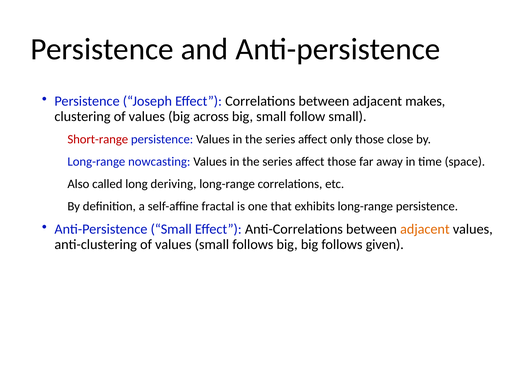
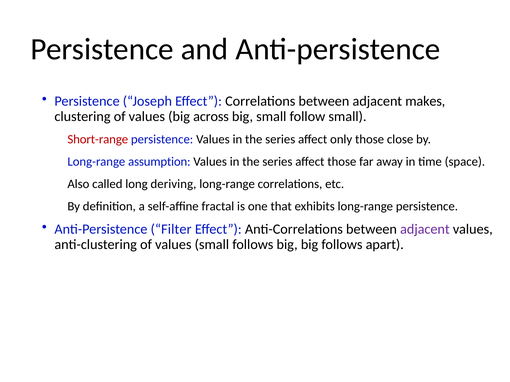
nowcasting: nowcasting -> assumption (159, 162)
Anti-Persistence Small: Small -> Filter (171, 229)
adjacent colour: orange -> purple (425, 229)
given: given -> apart (385, 245)
